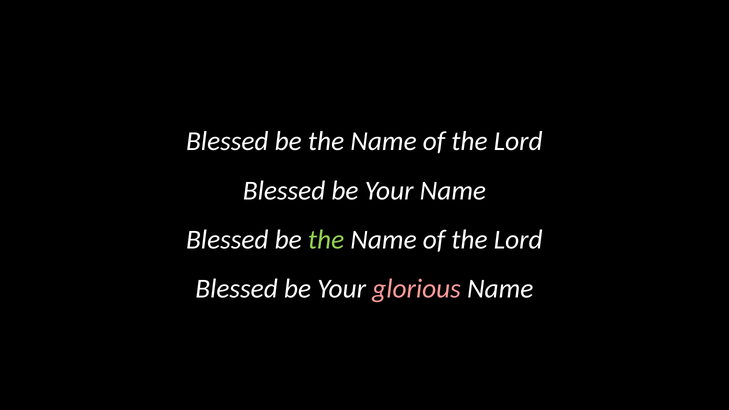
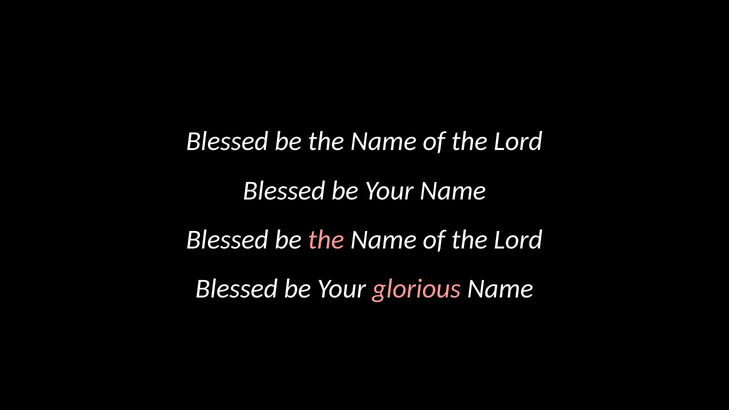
the colour: light green -> pink (326, 240)
